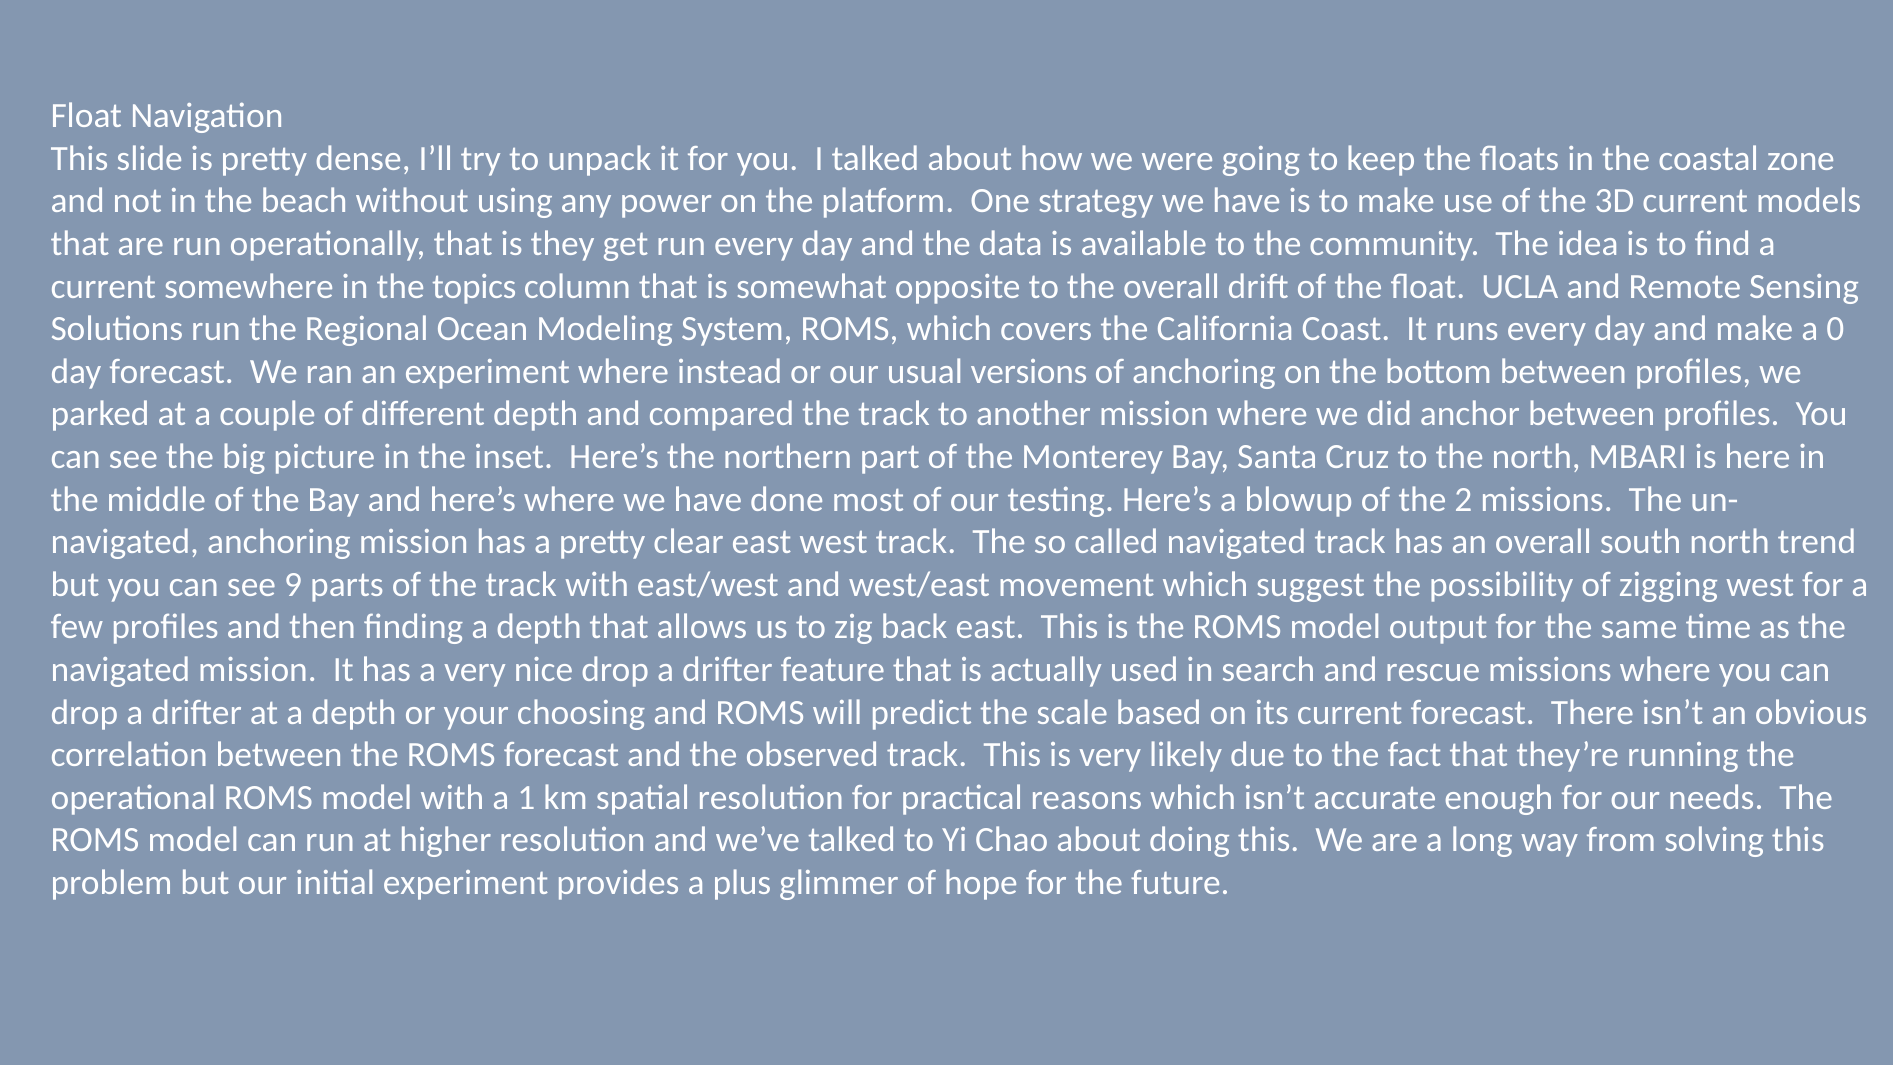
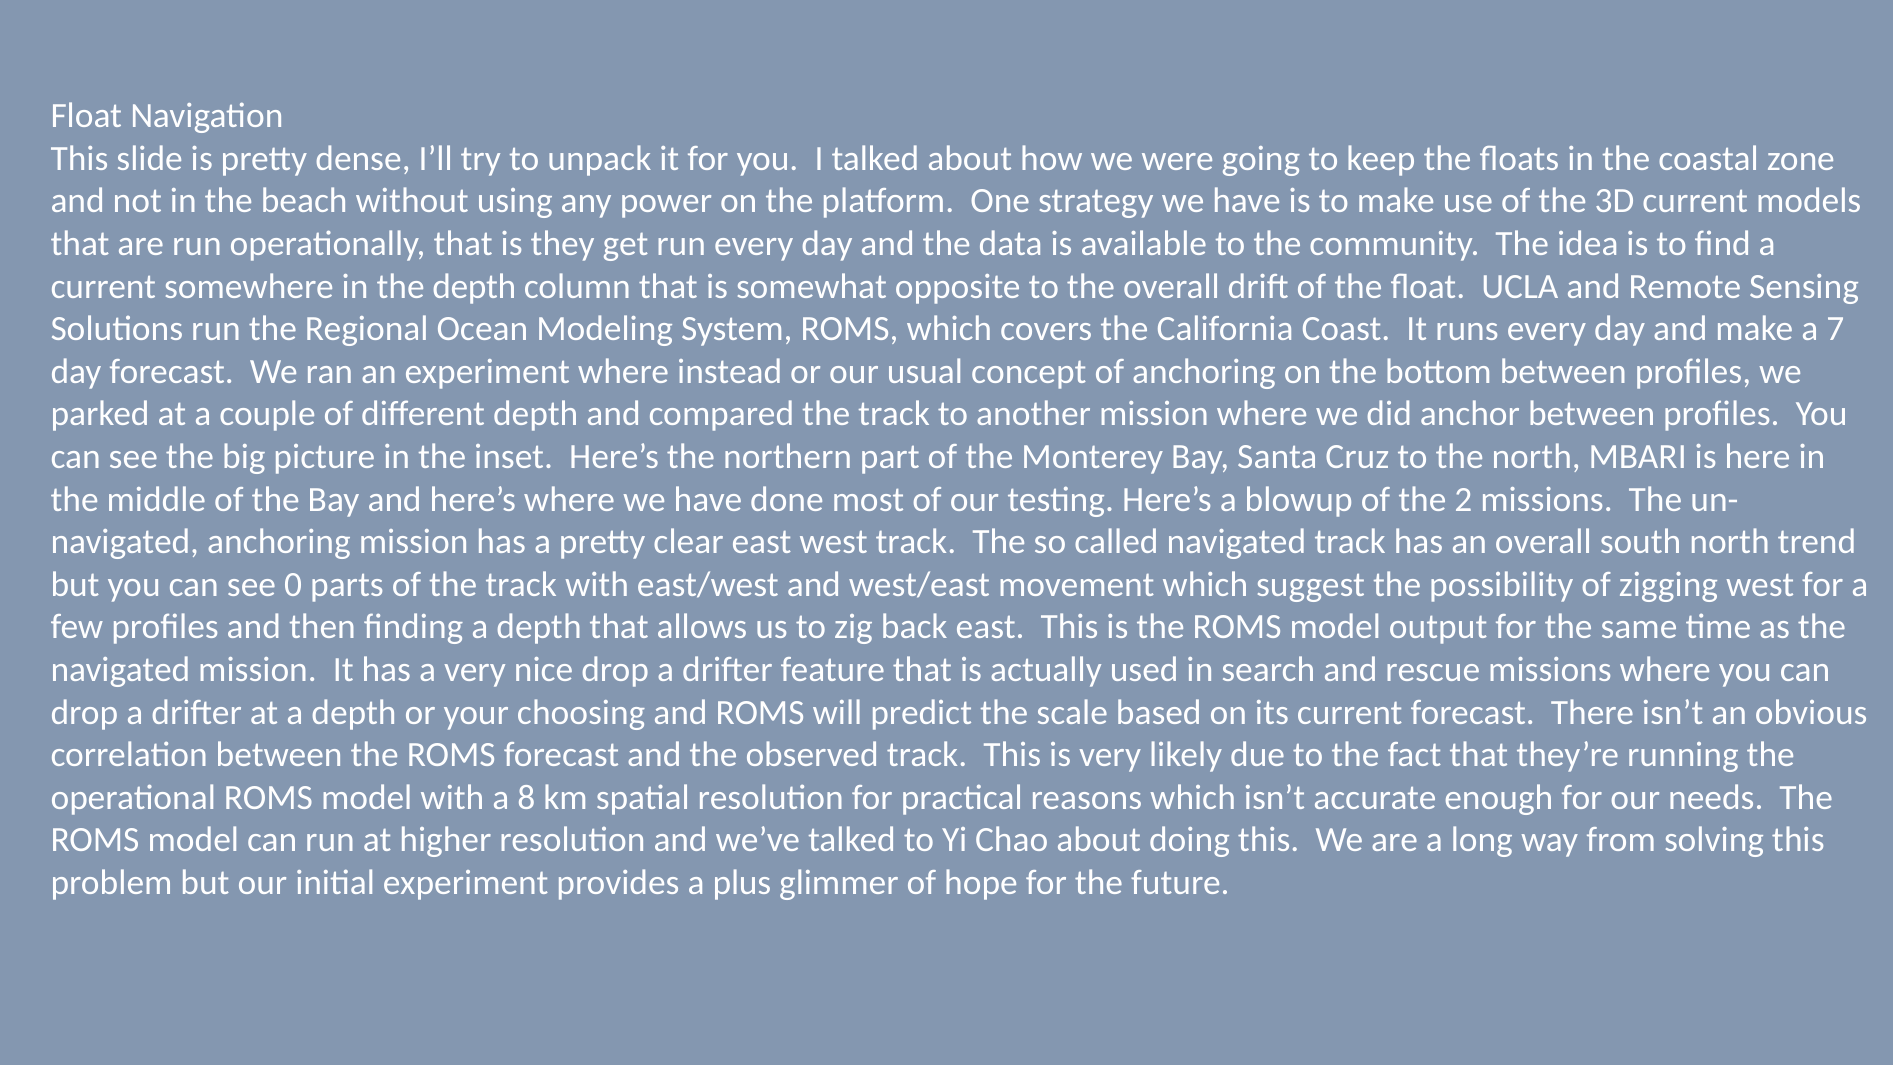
the topics: topics -> depth (474, 286)
0: 0 -> 7 (1835, 329)
versions: versions -> concept (1029, 371)
9: 9 -> 0 (293, 584)
1: 1 -> 8 (526, 797)
